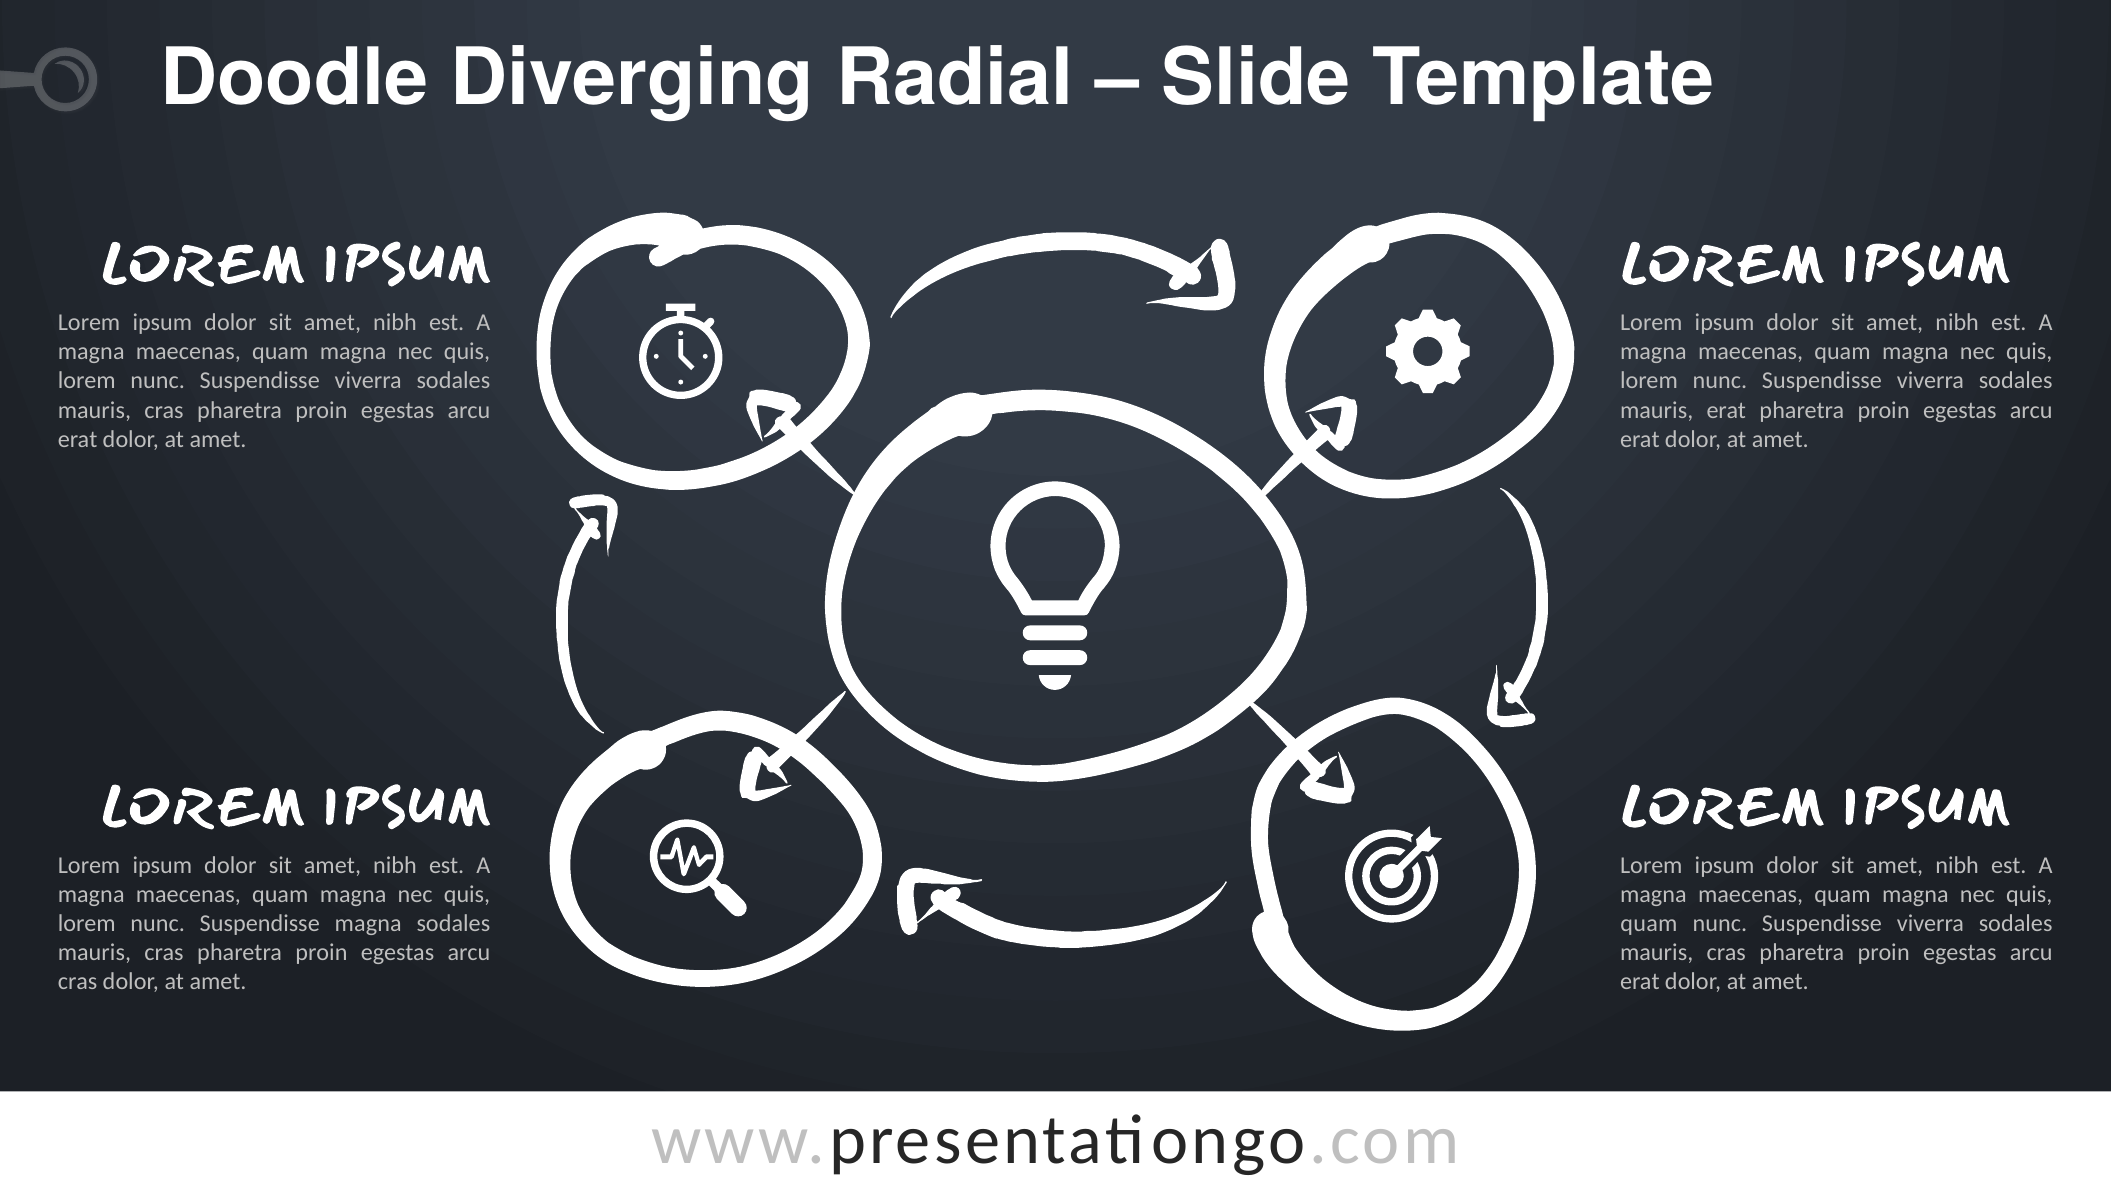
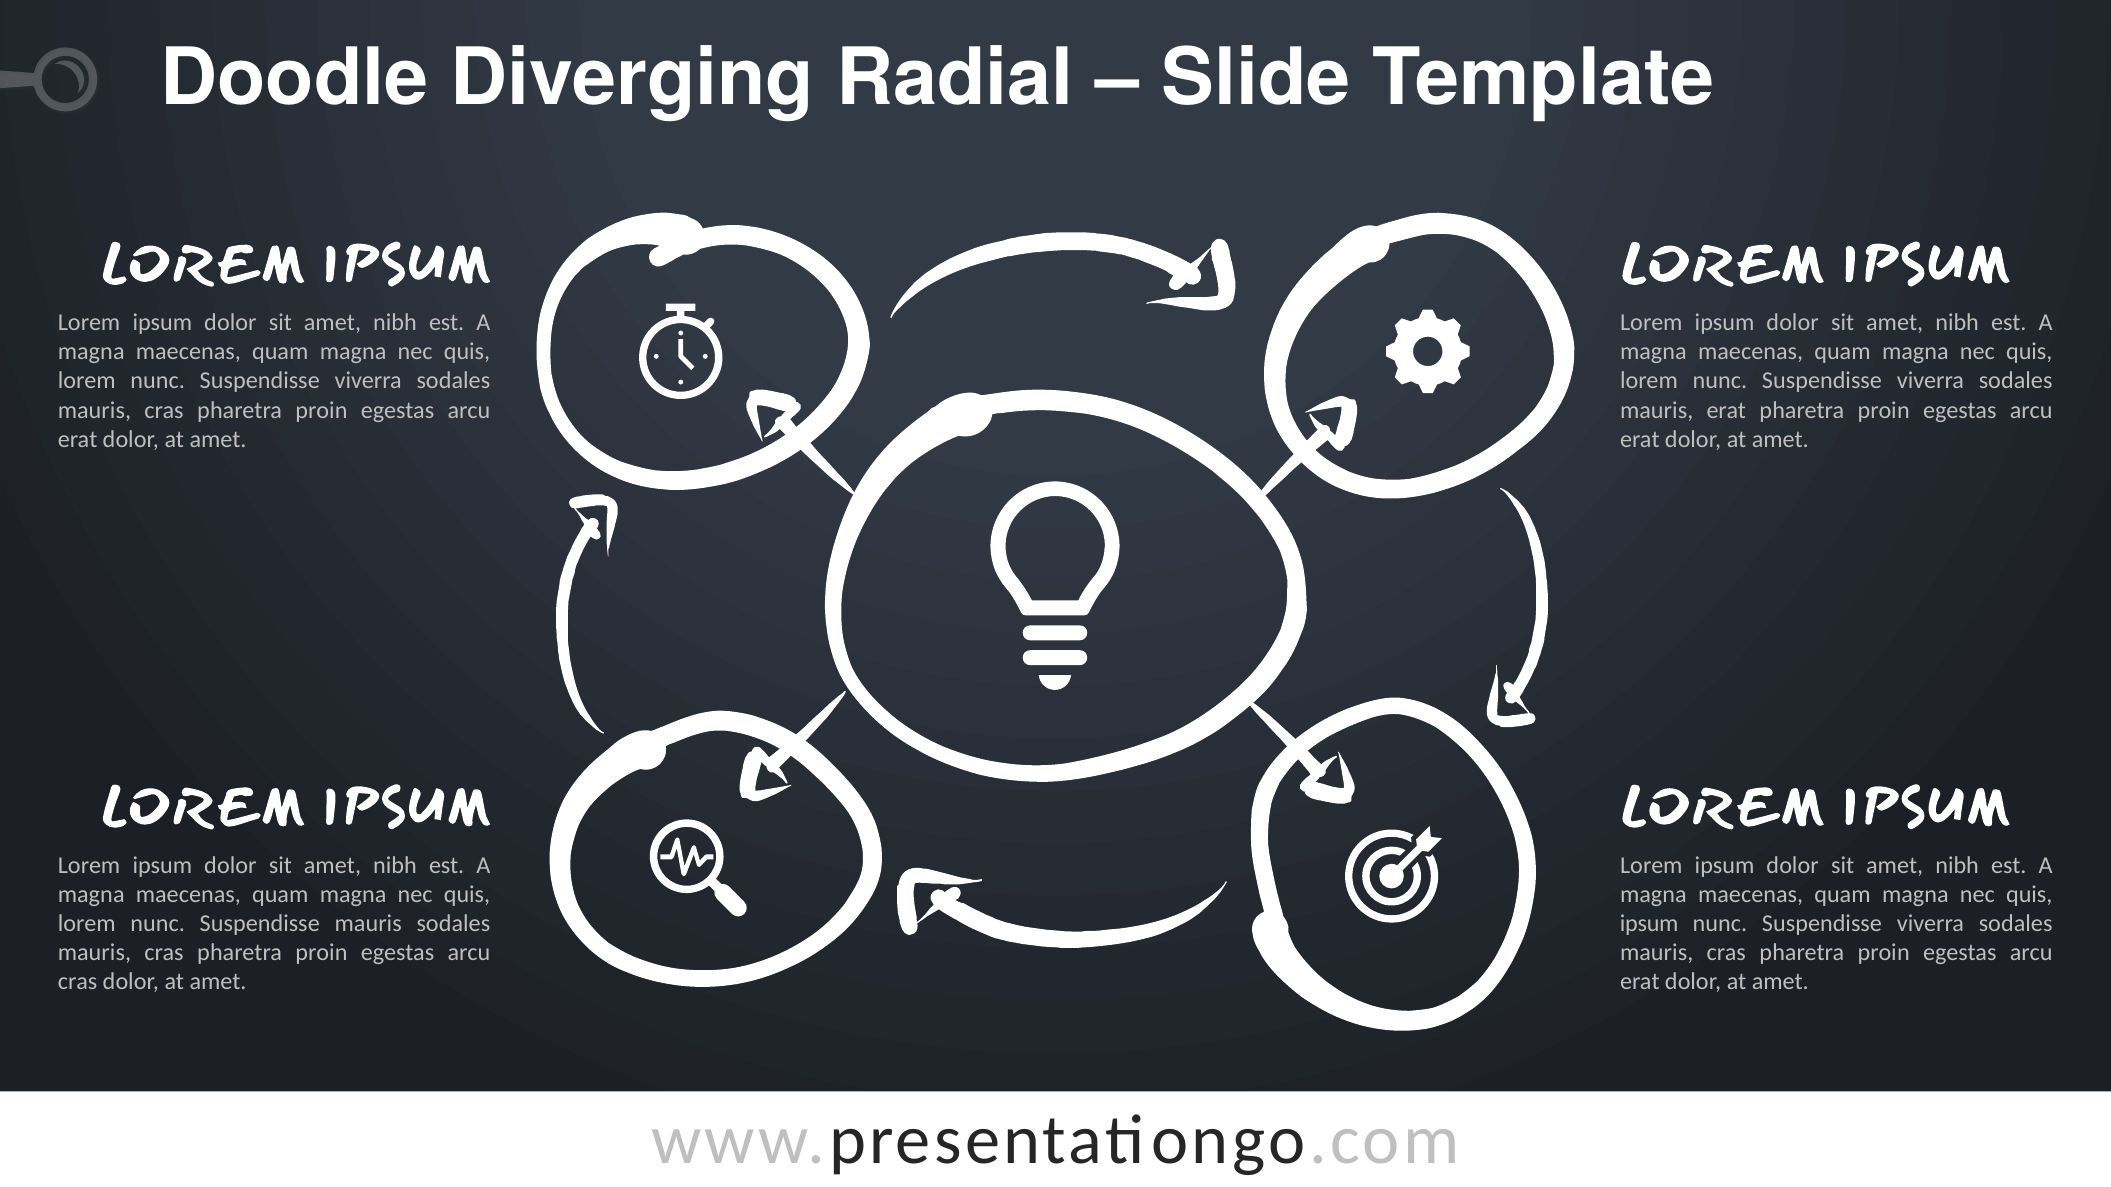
Suspendisse magna: magna -> mauris (368, 924)
quam: quam -> ipsum (1649, 924)
